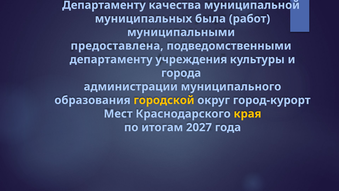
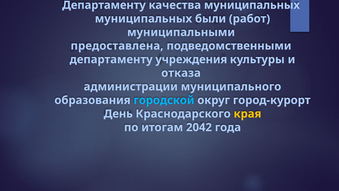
качества муниципальной: муниципальной -> муниципальных (252, 5)
была: была -> были (211, 19)
города: города -> отказа (181, 73)
городской colour: yellow -> light blue (164, 100)
Мест: Мест -> День (118, 114)
2027: 2027 -> 2042 (199, 127)
